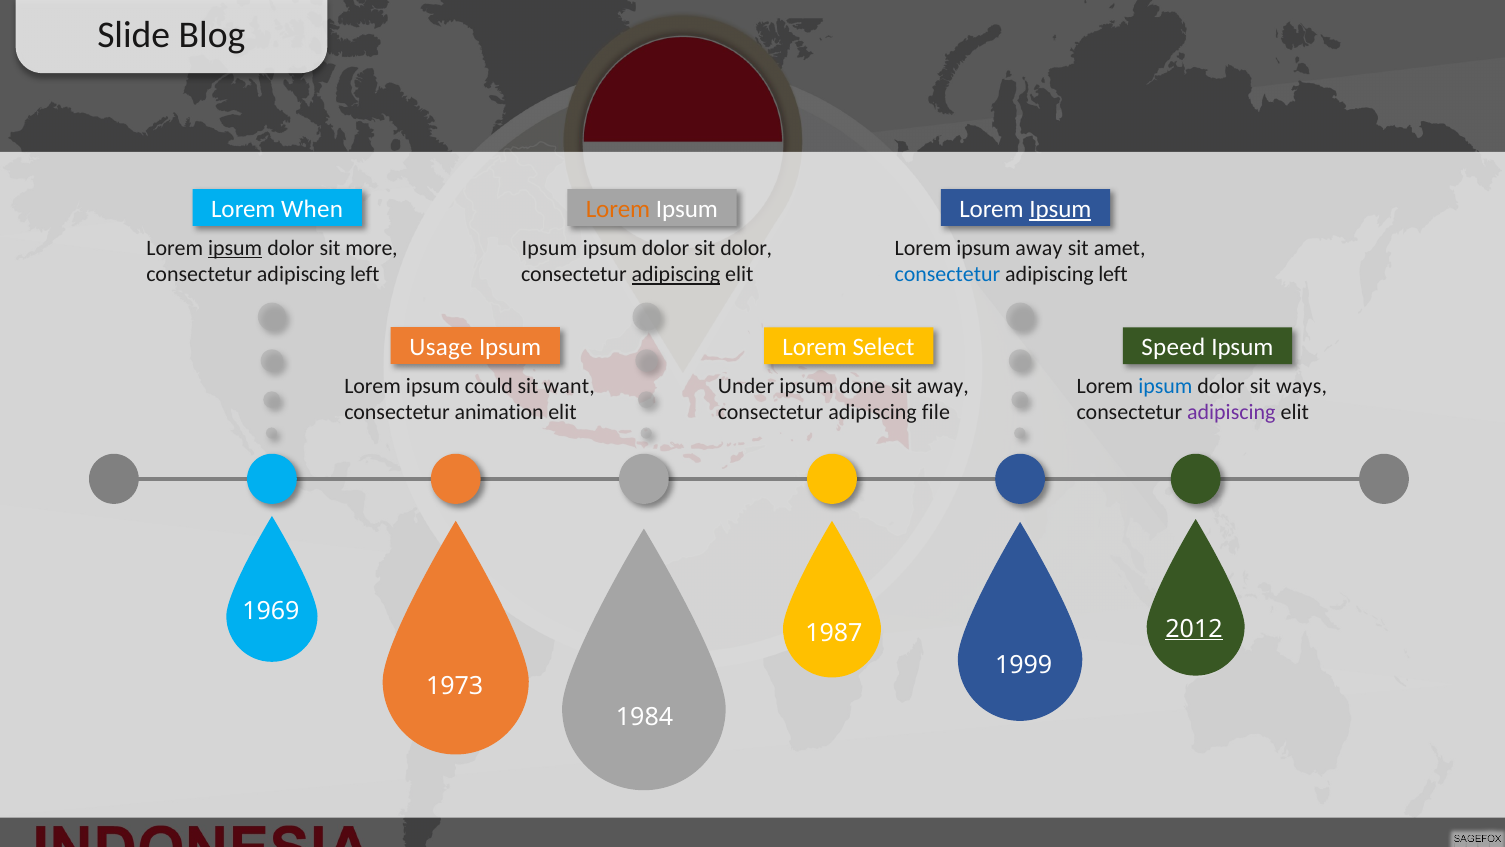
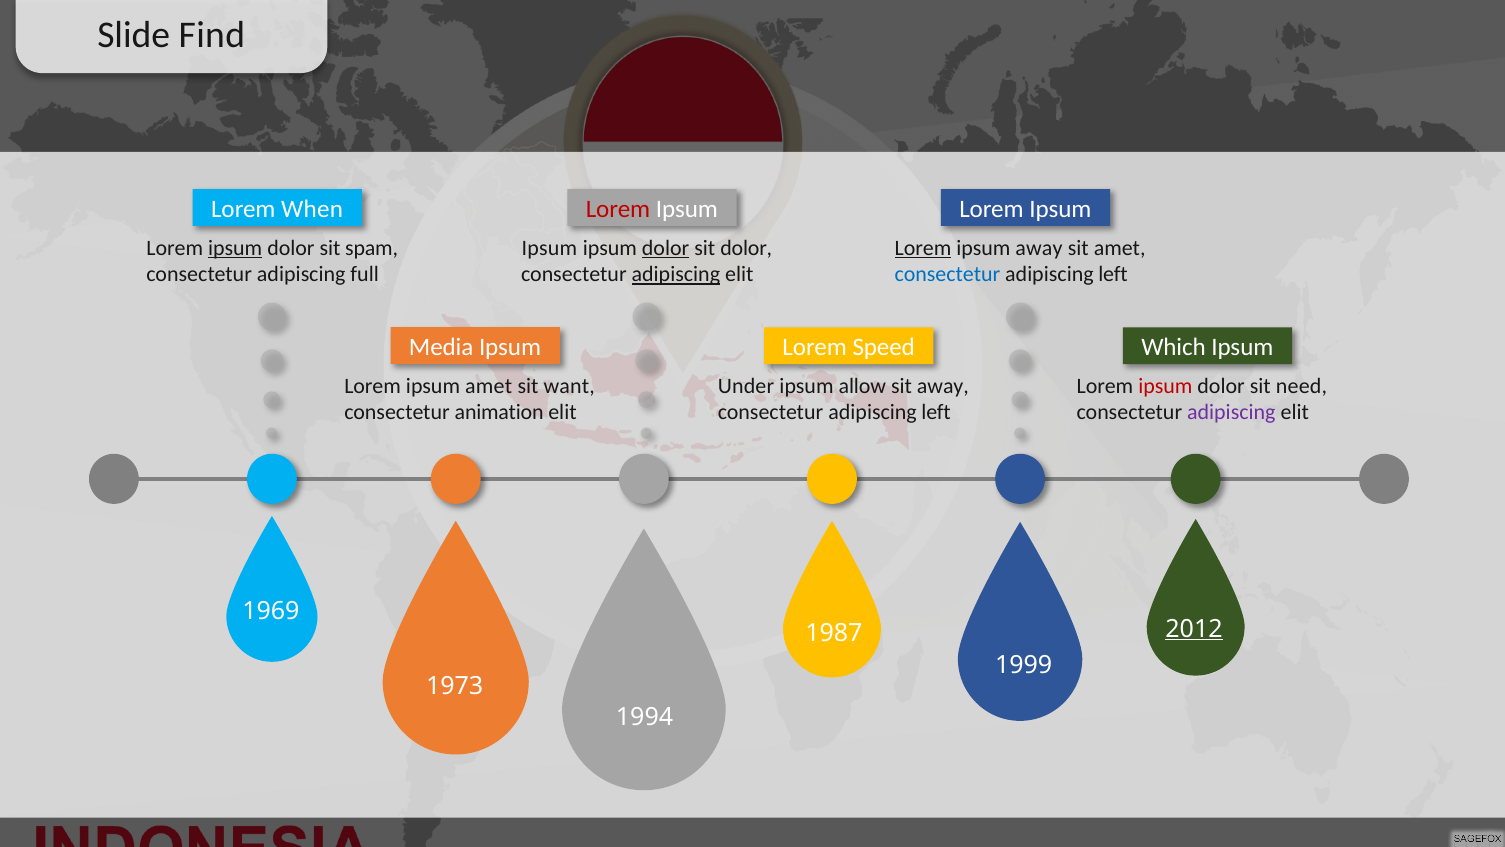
Blog: Blog -> Find (212, 36)
Lorem colour: orange -> red (618, 209)
Ipsum underline: present -> none (1060, 209)
more: more -> spam (372, 248)
dolor underline: none -> present (666, 248)
Lorem underline: none -> present (923, 248)
left: left -> full (365, 274)
Usage: Usage -> Media (441, 347)
Select: Select -> Speed (884, 347)
Speed: Speed -> Which (1173, 347)
ipsum could: could -> amet (489, 386)
done: done -> allow (862, 386)
ipsum colour: blue -> red (1165, 386)
ways: ways -> need (1302, 386)
file: file -> left (936, 412)
1984: 1984 -> 1994 (645, 717)
